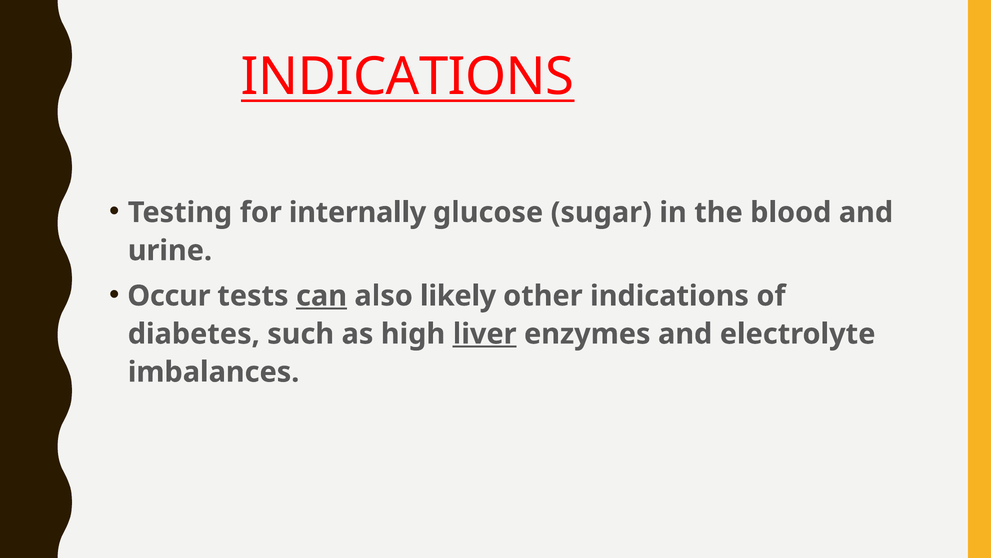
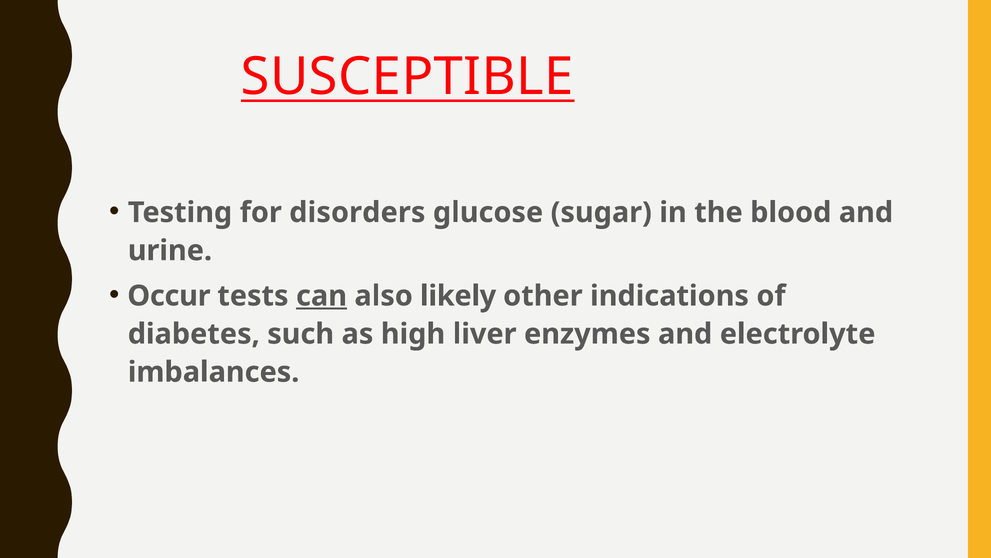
INDICATIONS: INDICATIONS -> SUSCEPTIBLE (407, 77)
internally: internally -> disorders (357, 212)
liver underline: present -> none (485, 334)
